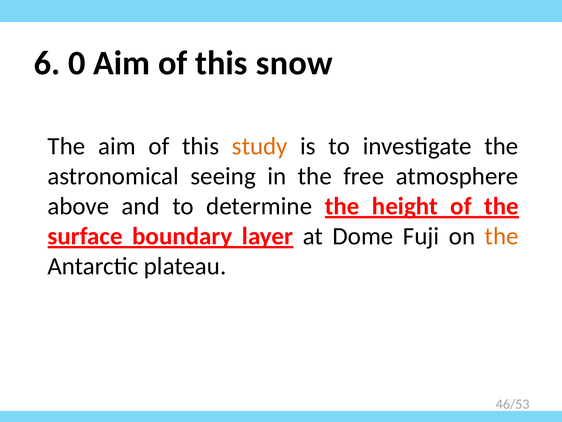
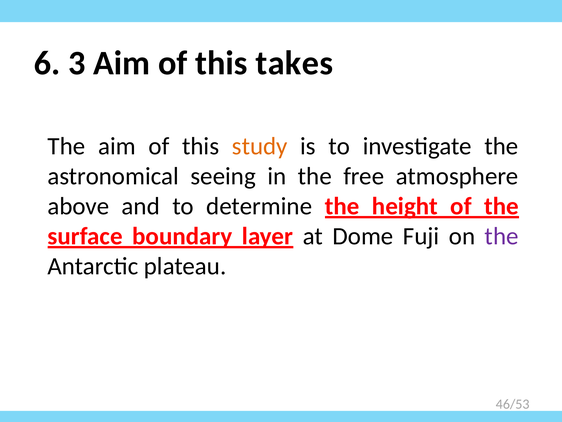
0: 0 -> 3 (77, 63)
snow: snow -> takes (294, 63)
the colour: orange -> purple (502, 236)
